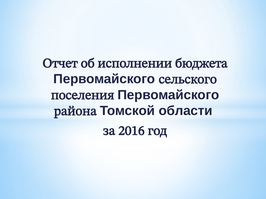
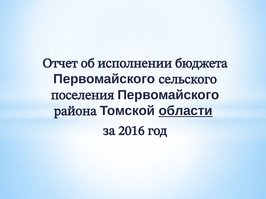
области underline: none -> present (186, 111)
